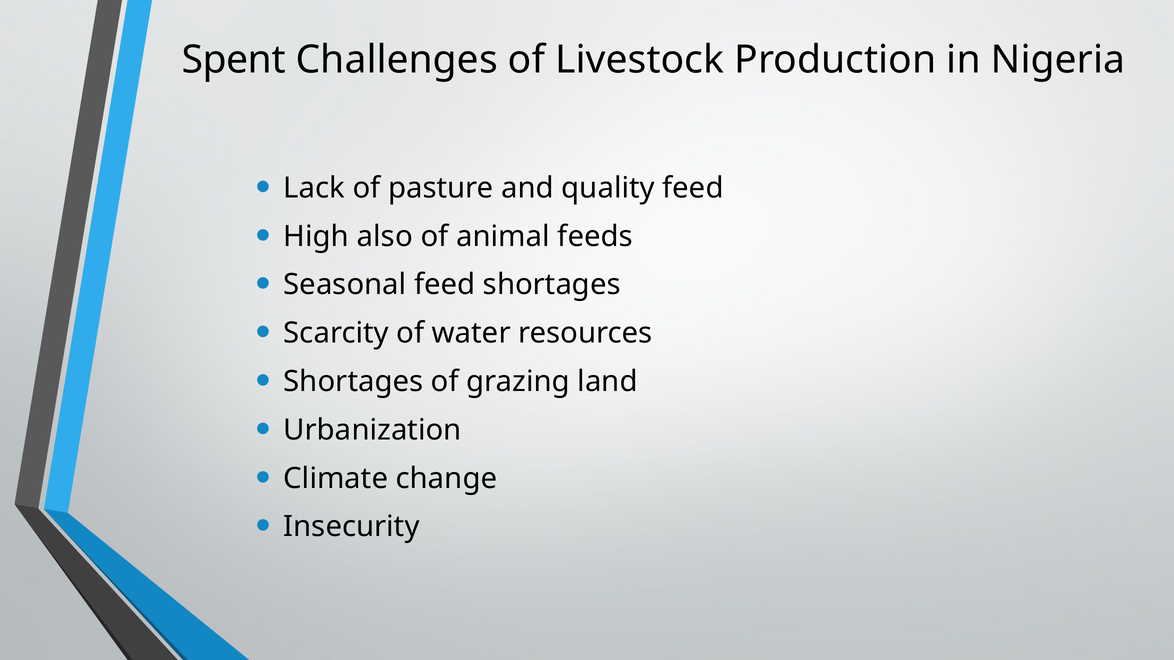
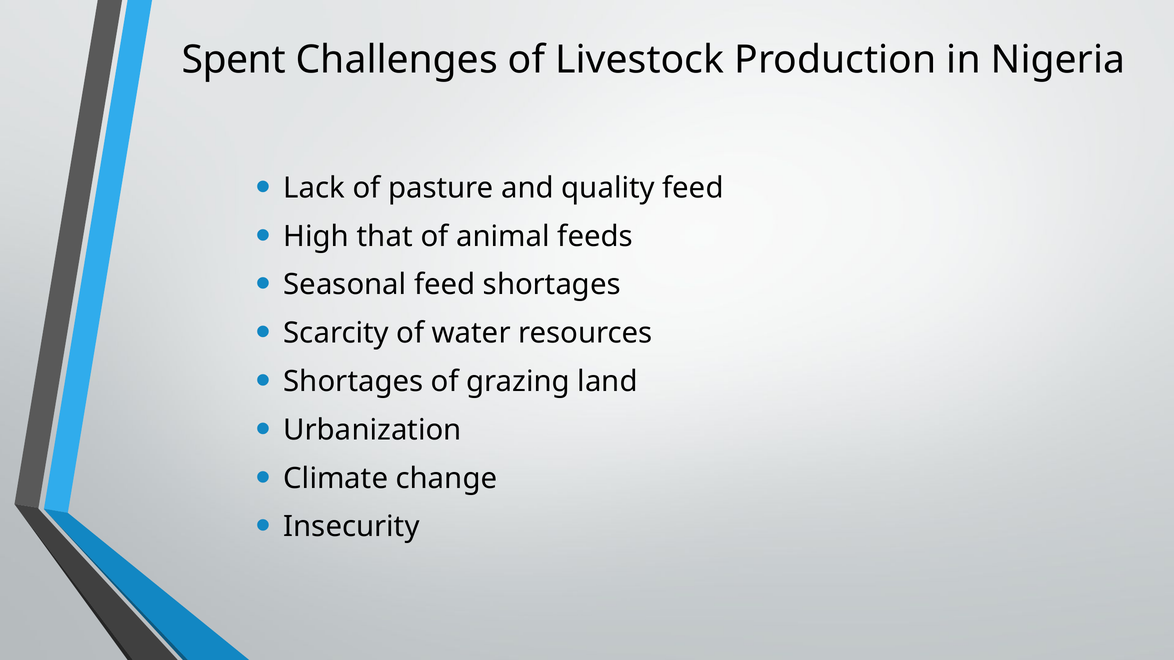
also: also -> that (385, 237)
